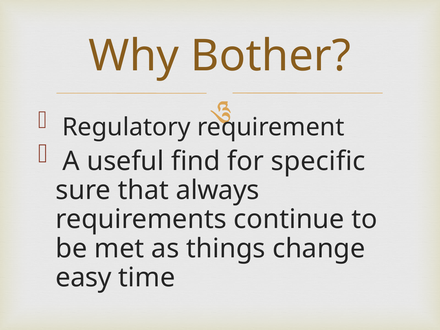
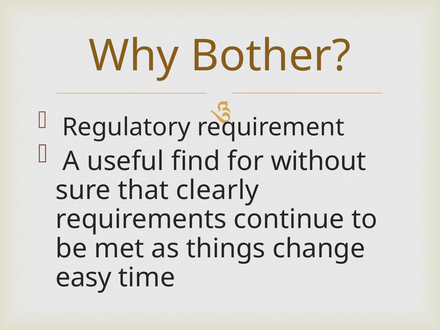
specific: specific -> without (318, 161)
always: always -> clearly (217, 190)
